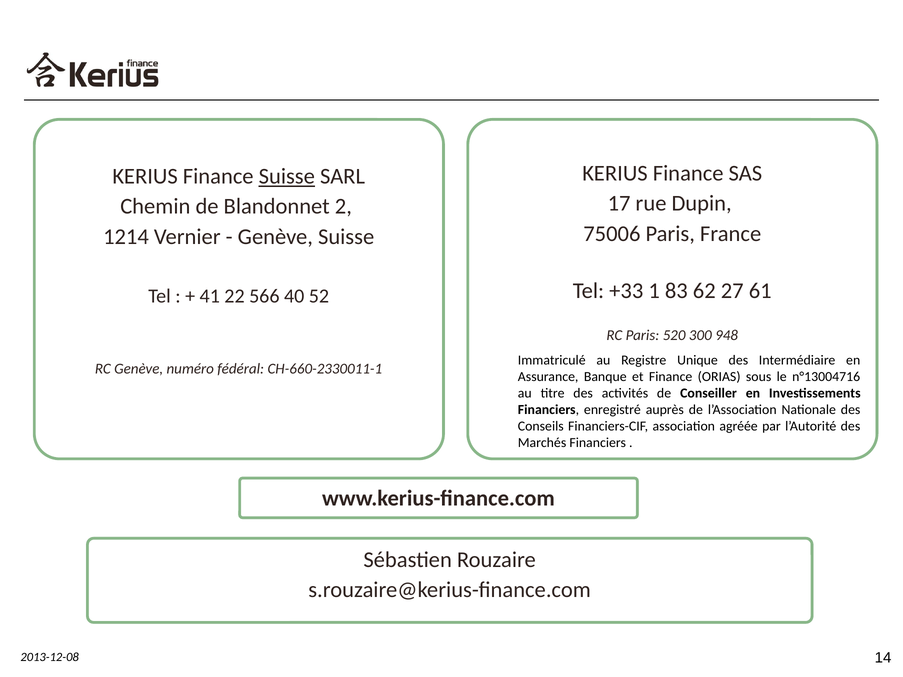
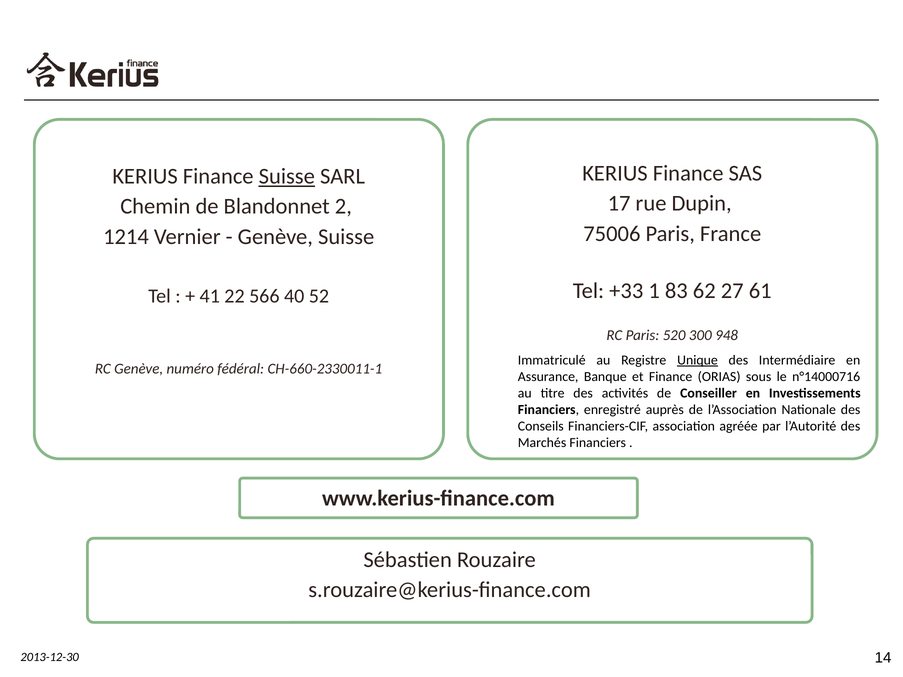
Unique underline: none -> present (698, 360)
n°13004716: n°13004716 -> n°14000716 (826, 377)
2013-12-08: 2013-12-08 -> 2013-12-30 (50, 657)
